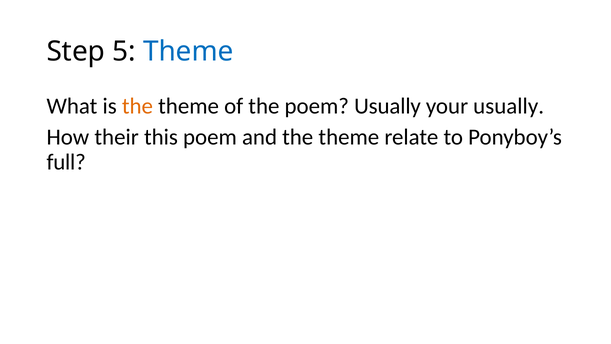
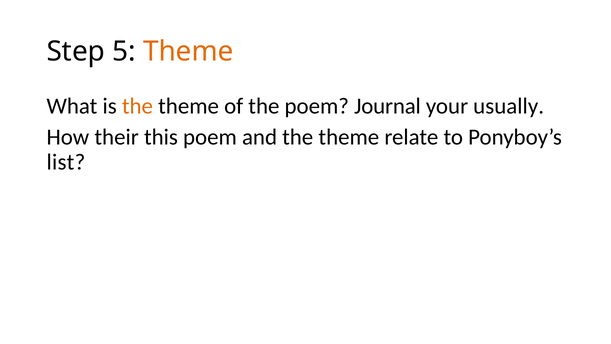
Theme colour: blue -> orange (188, 51)
poem Usually: Usually -> Journal (388, 106)
full: full -> list (66, 162)
